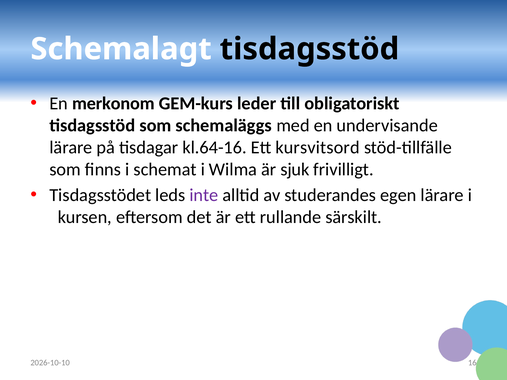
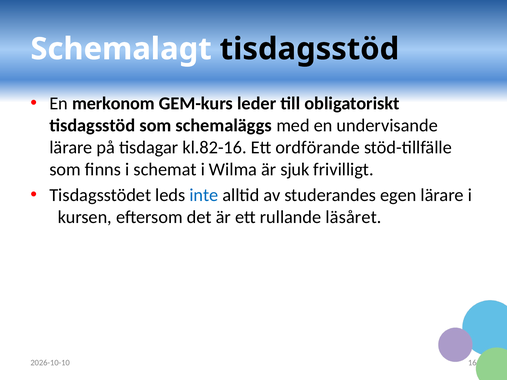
kl.64-16: kl.64-16 -> kl.82-16 (215, 148)
kursvitsord: kursvitsord -> ordförande (318, 148)
inte colour: purple -> blue (204, 195)
särskilt: särskilt -> läsåret (354, 217)
